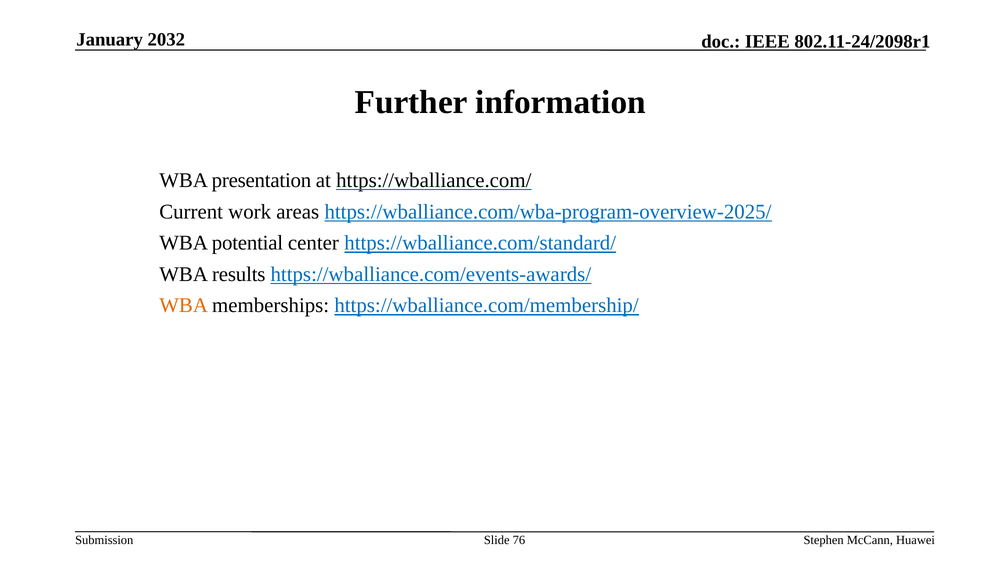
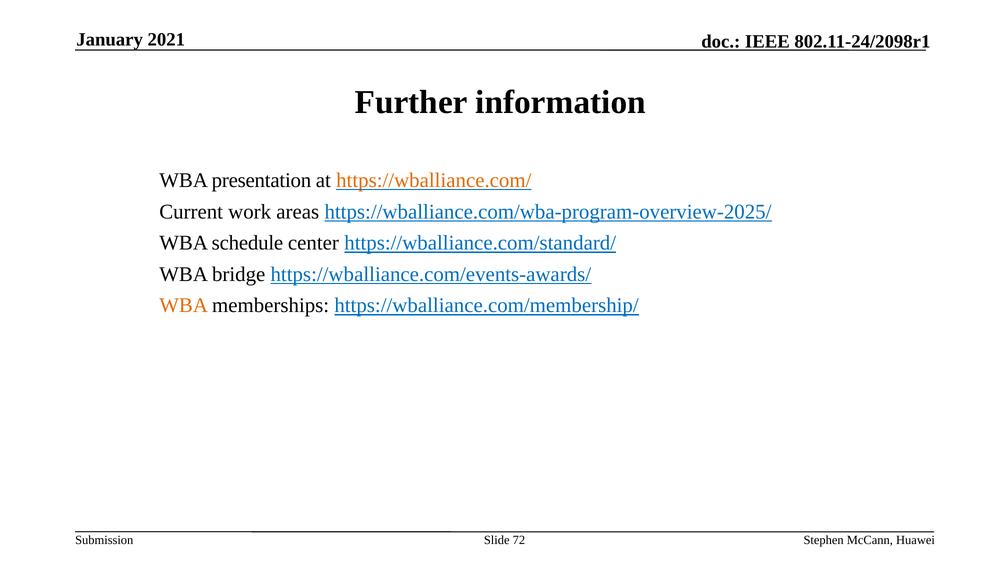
2032: 2032 -> 2021 (166, 40)
https://wballiance.com/ colour: black -> orange (434, 180)
potential: potential -> schedule (247, 243)
results: results -> bridge (239, 274)
76: 76 -> 72 (519, 540)
